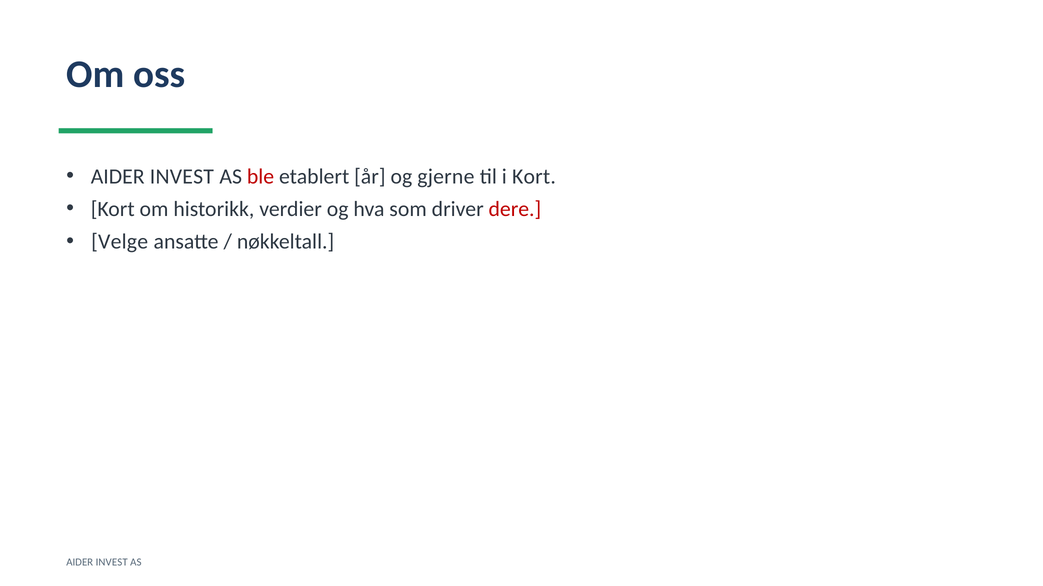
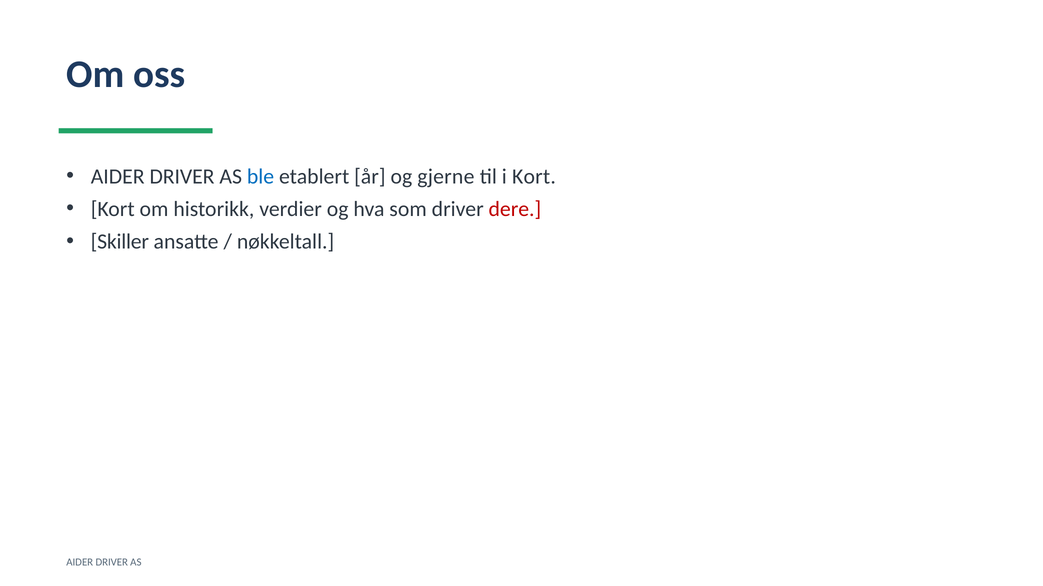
INVEST: INVEST -> DRIVER (182, 177)
ble colour: red -> blue (260, 177)
Velge: Velge -> Skiller (120, 242)
INVEST: INVEST -> DRIVER (112, 563)
